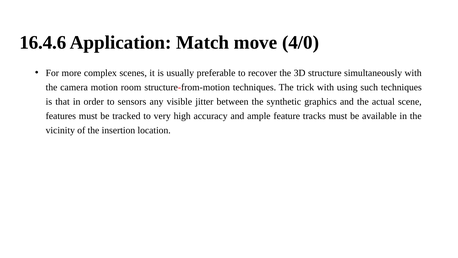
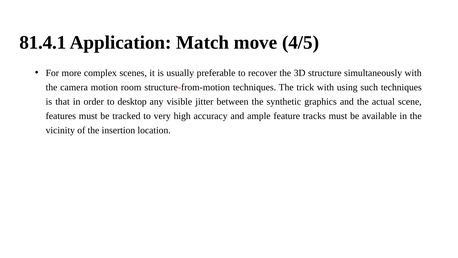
16.4.6: 16.4.6 -> 81.4.1 (43, 42)
4/0: 4/0 -> 4/5 (301, 42)
sensors: sensors -> desktop (132, 101)
